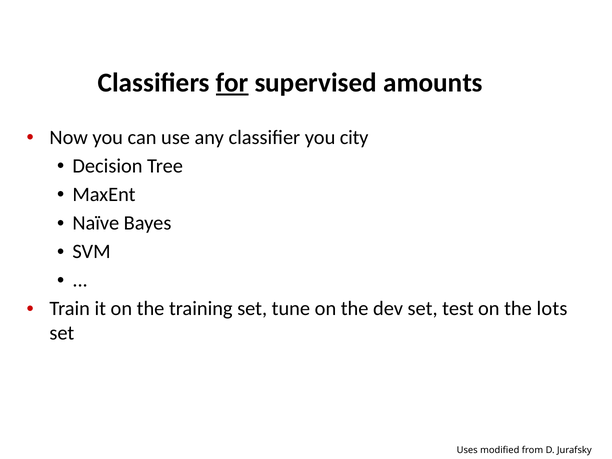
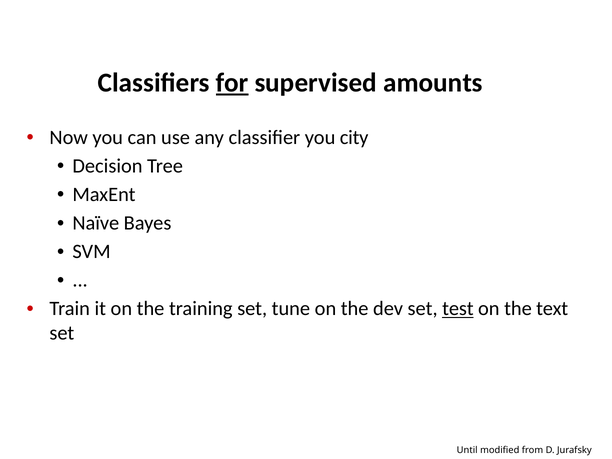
test underline: none -> present (458, 309)
lots: lots -> text (552, 309)
Uses: Uses -> Until (467, 450)
